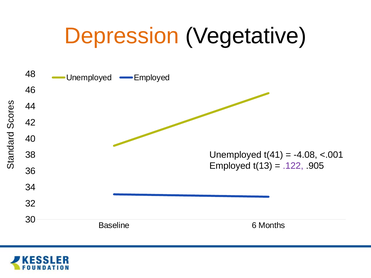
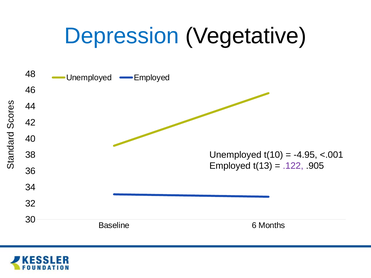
Depression colour: orange -> blue (122, 36)
t(41: t(41 -> t(10 (274, 155)
-4.08: -4.08 -> -4.95 (305, 155)
